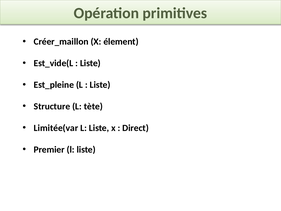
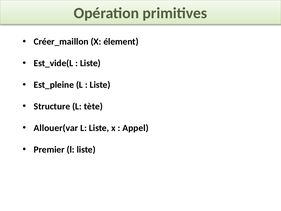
Limitée(var: Limitée(var -> Allouer(var (56, 128)
Direct: Direct -> Appel (136, 128)
